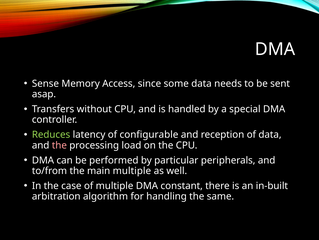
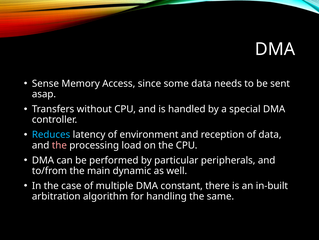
Reduces colour: light green -> light blue (51, 134)
configurable: configurable -> environment (149, 134)
main multiple: multiple -> dynamic (132, 170)
